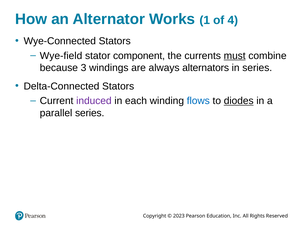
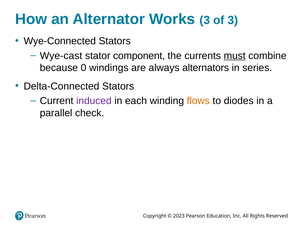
Works 1: 1 -> 3 (205, 20)
of 4: 4 -> 3 (233, 20)
Wye-field: Wye-field -> Wye-cast (61, 56)
3: 3 -> 0 (84, 68)
flows colour: blue -> orange (198, 101)
diodes underline: present -> none (239, 101)
parallel series: series -> check (90, 113)
